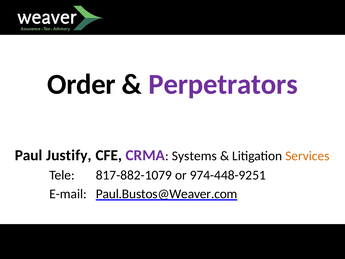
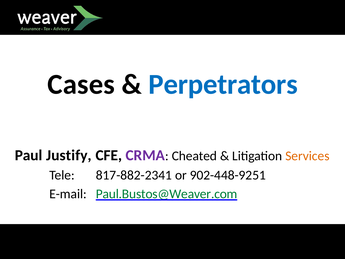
Order: Order -> Cases (81, 84)
Perpetrators colour: purple -> blue (223, 84)
Systems: Systems -> Cheated (194, 156)
817-882-1079: 817-882-1079 -> 817-882-2341 (134, 175)
974-448-9251: 974-448-9251 -> 902-448-9251 (228, 175)
Paul.Bustos@Weaver.com colour: black -> green (167, 194)
